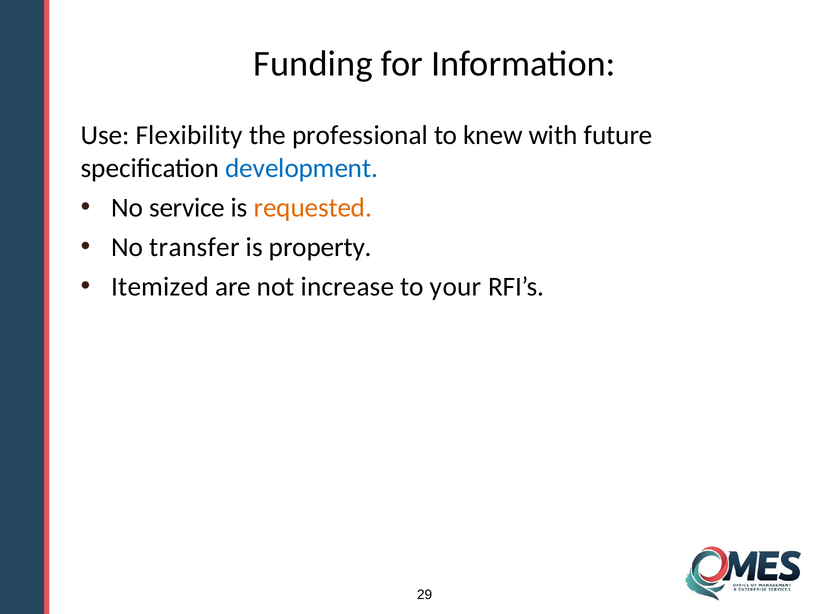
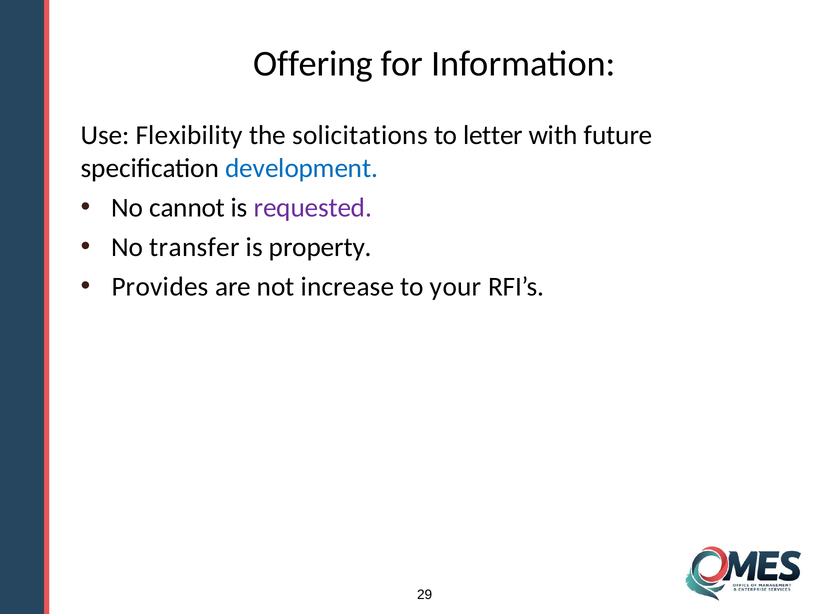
Funding: Funding -> Offering (313, 64)
professional: professional -> solicitations (360, 135)
knew: knew -> letter (493, 135)
service: service -> cannot (187, 208)
requested colour: orange -> purple (313, 208)
Itemized: Itemized -> Provides (160, 287)
